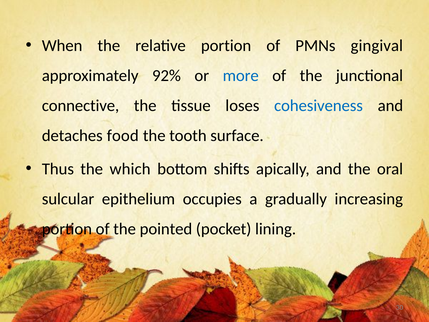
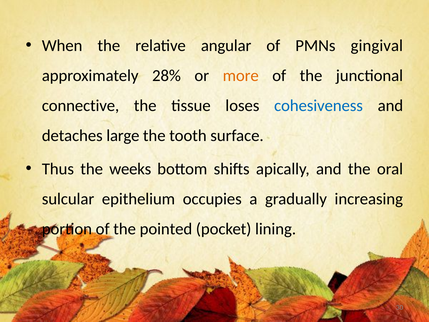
relative portion: portion -> angular (226, 46)
92%: 92% -> 28% (167, 76)
more colour: blue -> orange (241, 76)
food: food -> large (123, 136)
which: which -> weeks (130, 169)
